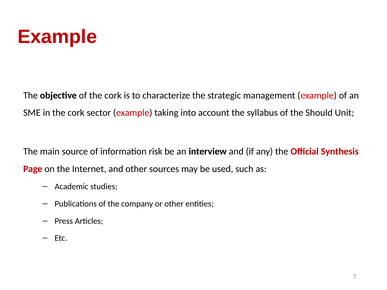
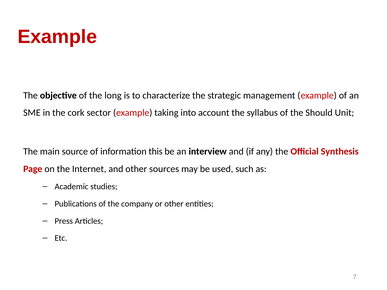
of the cork: cork -> long (113, 95)
risk: risk -> this (156, 152)
